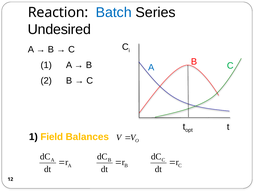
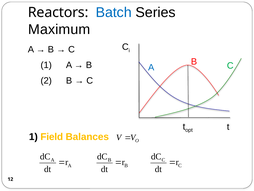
Reaction: Reaction -> Reactors (58, 12)
Undesired: Undesired -> Maximum (59, 29)
